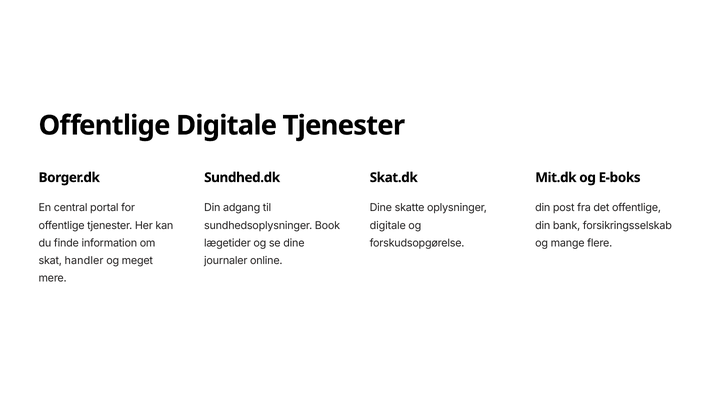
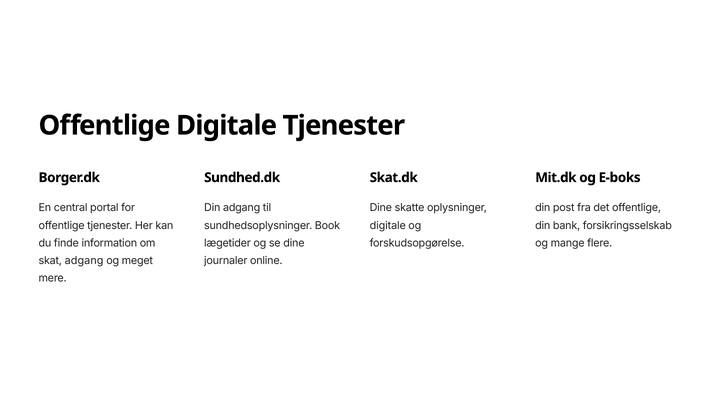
skat handler: handler -> adgang (84, 261)
